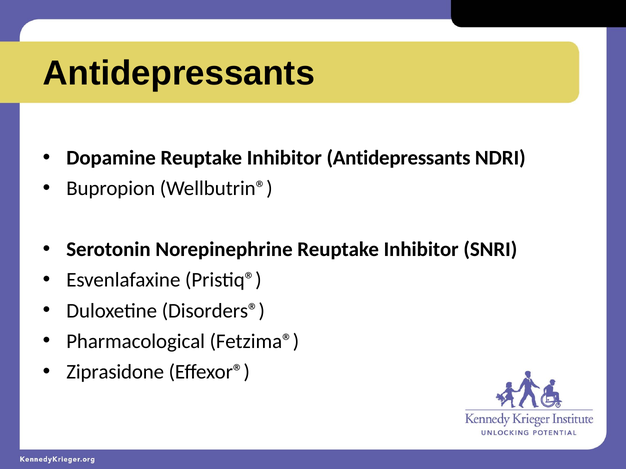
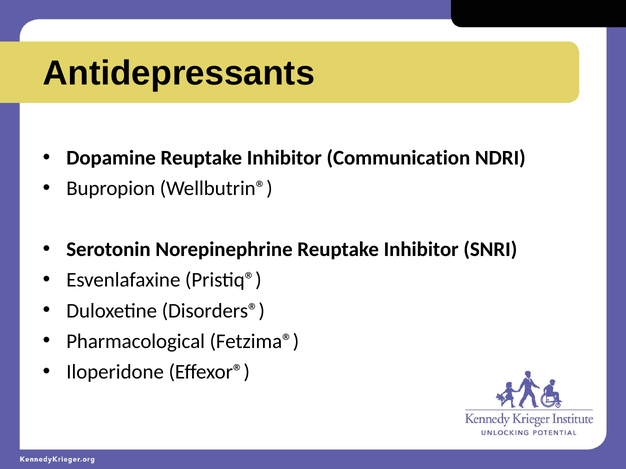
Inhibitor Antidepressants: Antidepressants -> Communication (398, 158)
Ziprasidone: Ziprasidone -> Iloperidone (115, 372)
